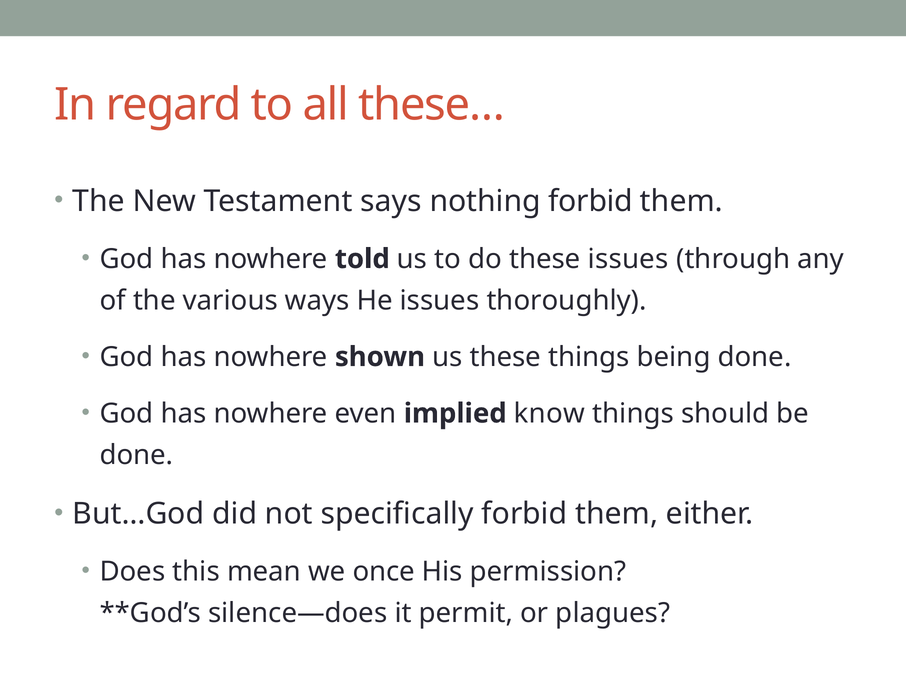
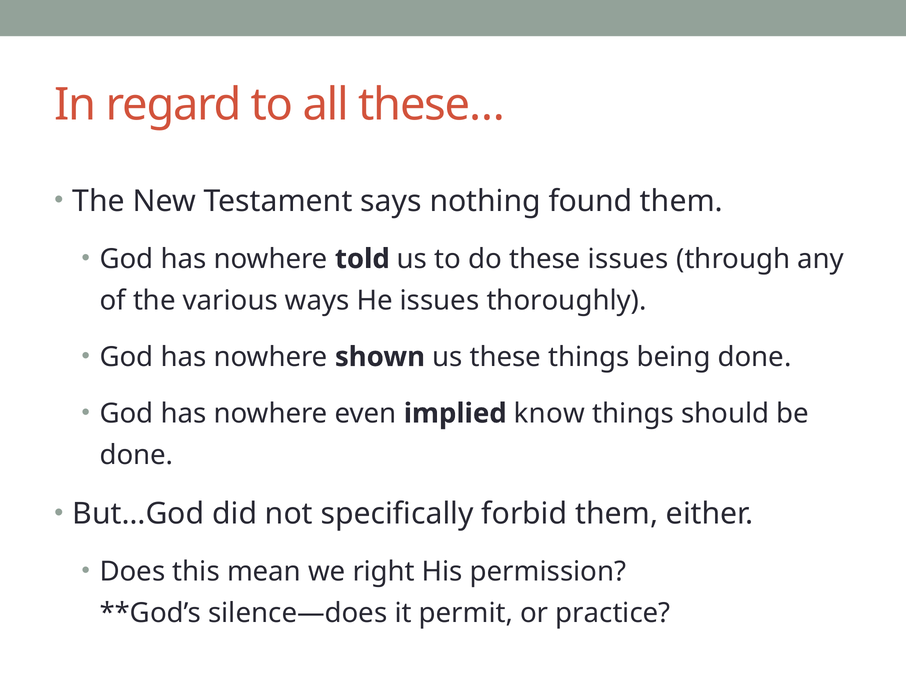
nothing forbid: forbid -> found (591, 201)
once: once -> right (384, 572)
plagues: plagues -> practice (613, 614)
